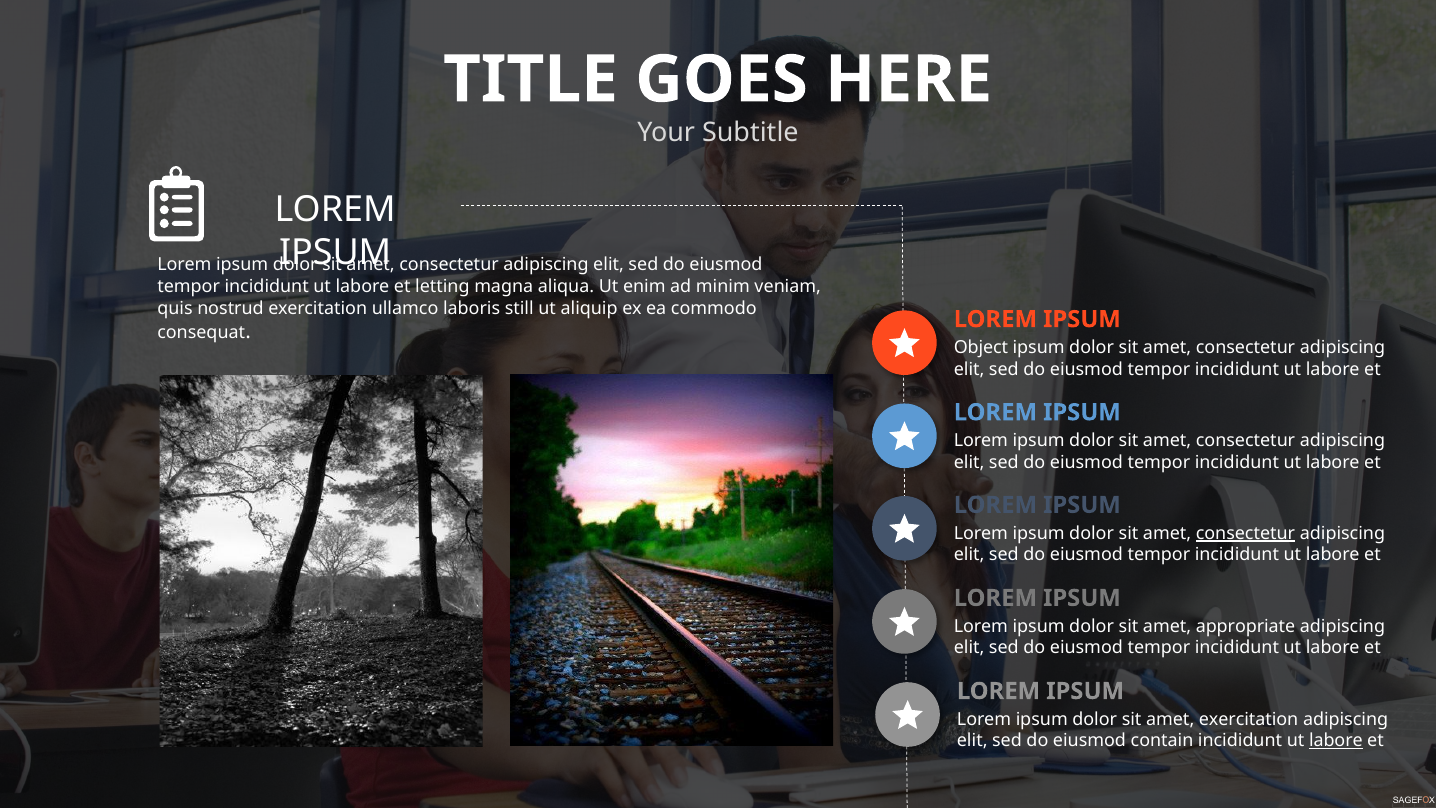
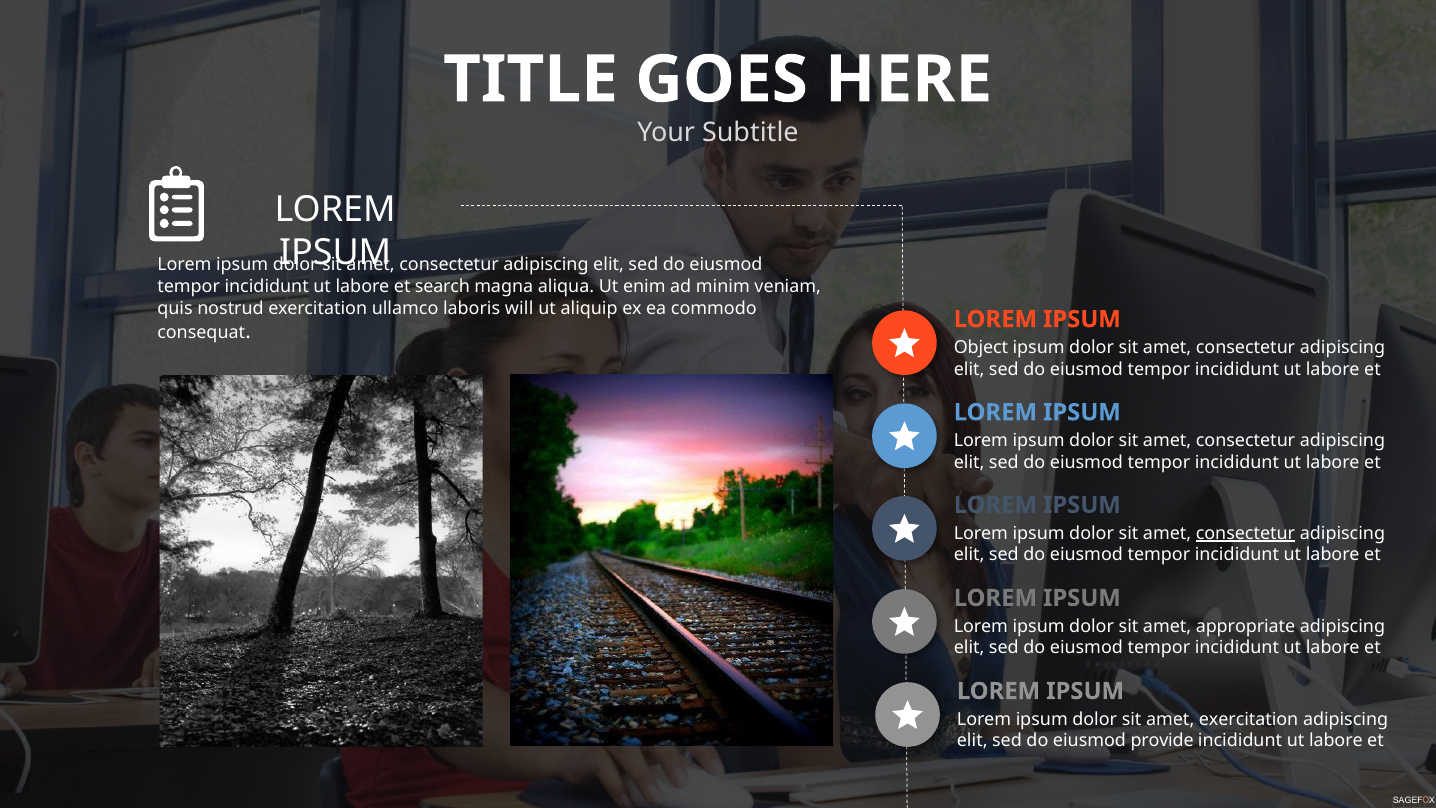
letting: letting -> search (442, 287)
still: still -> will (519, 308)
contain: contain -> provide (1162, 741)
labore underline: present -> none (1336, 741)
